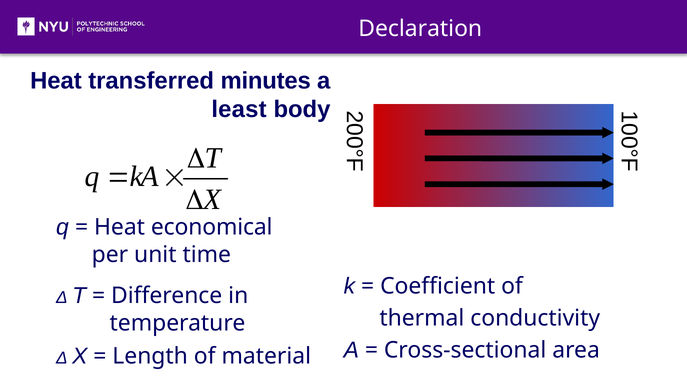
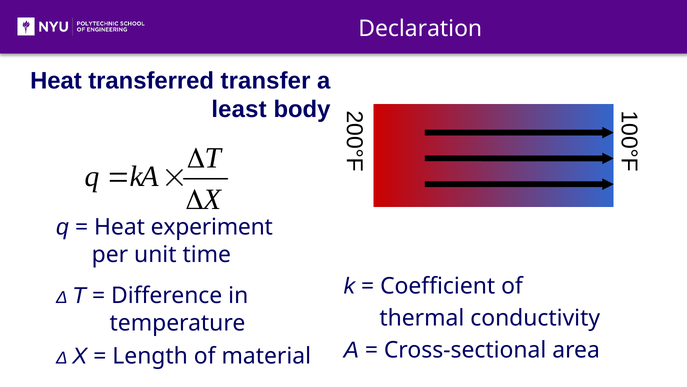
minutes: minutes -> transfer (266, 81)
economical: economical -> experiment (212, 227)
